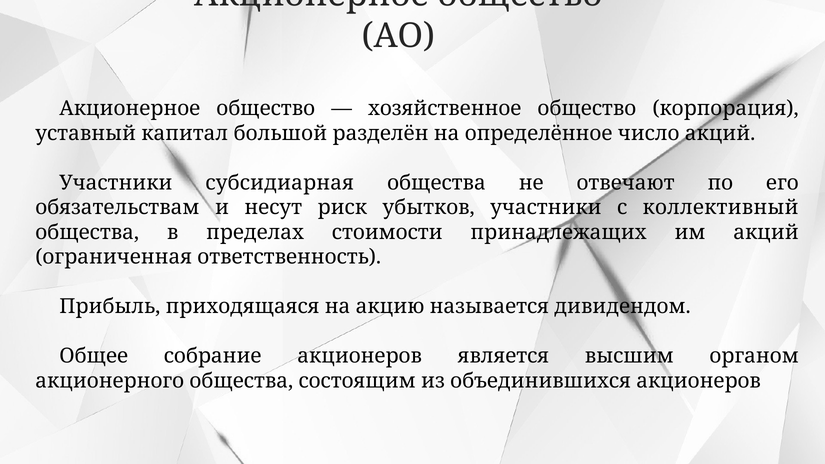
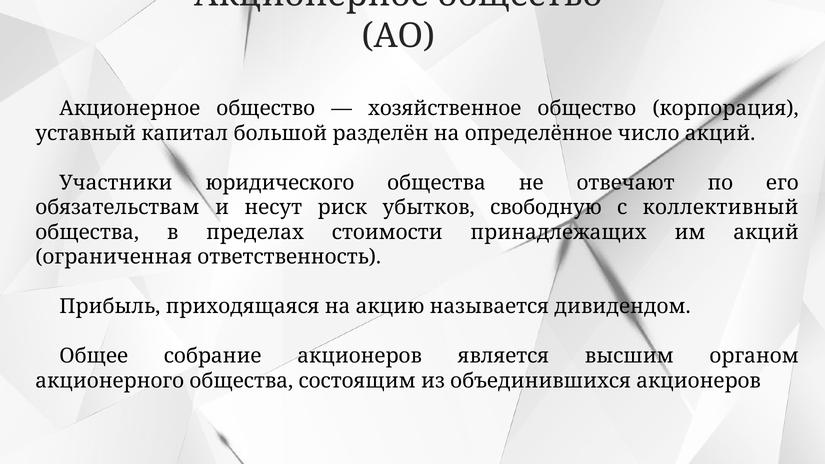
субсидиарная: субсидиарная -> юридического (280, 183)
убытков участники: участники -> свободную (546, 208)
